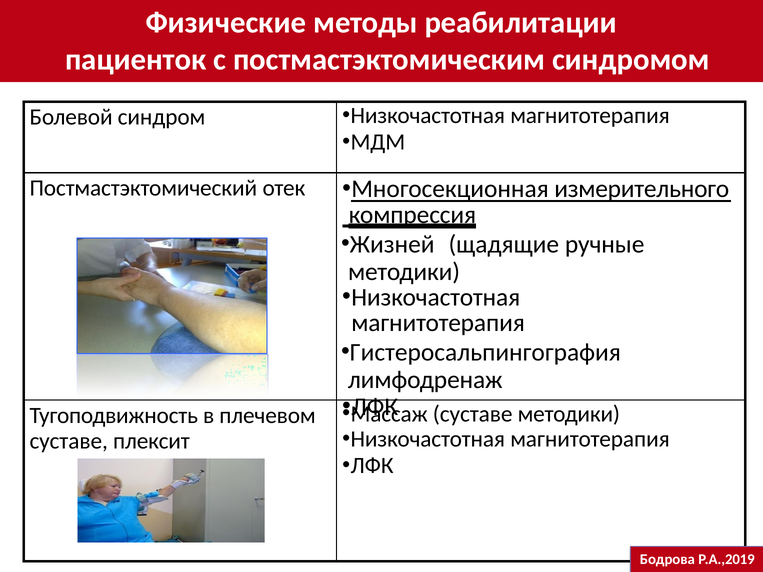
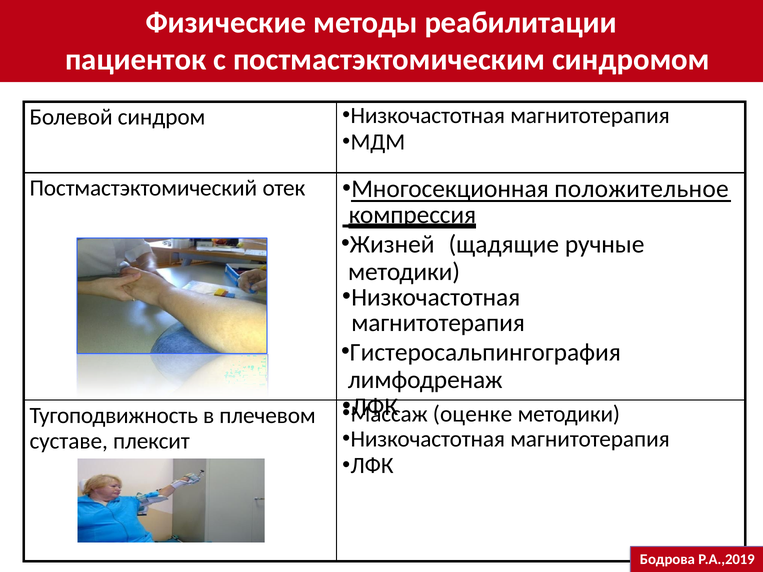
измерительного: измерительного -> положительное (642, 189)
суставе: суставе -> оценке (473, 414)
